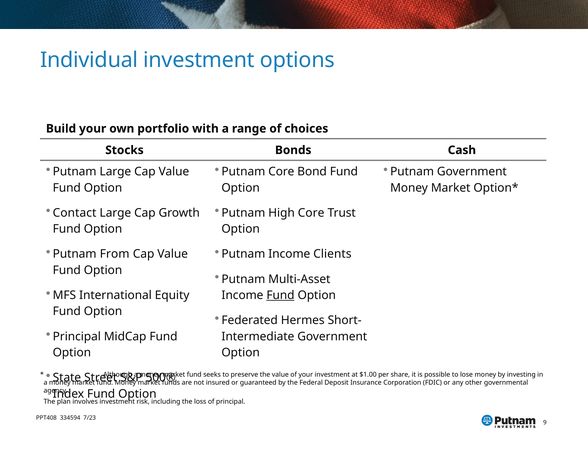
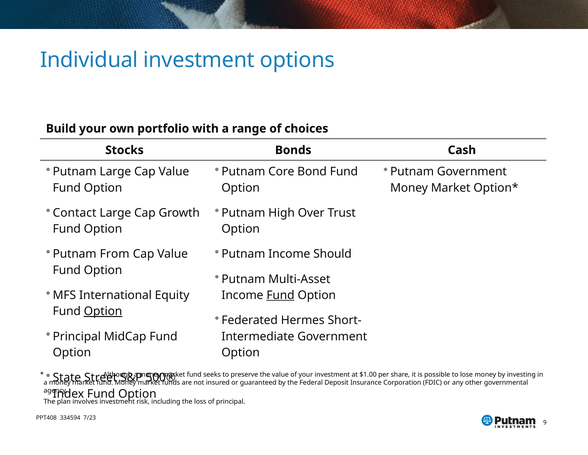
High Core: Core -> Over (311, 213)
Clients: Clients -> Should (332, 254)
Option underline: none -> present (103, 311)
